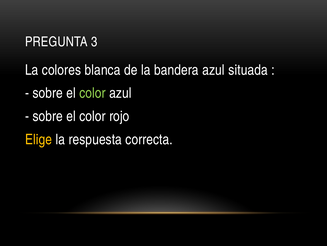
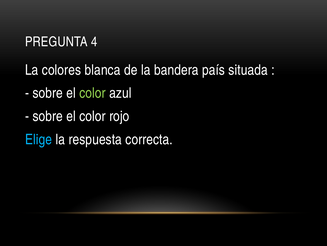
3: 3 -> 4 (94, 42)
bandera azul: azul -> país (213, 70)
Elige colour: yellow -> light blue (38, 139)
